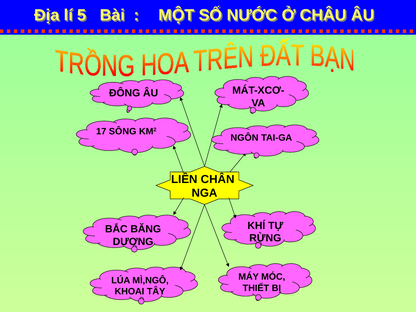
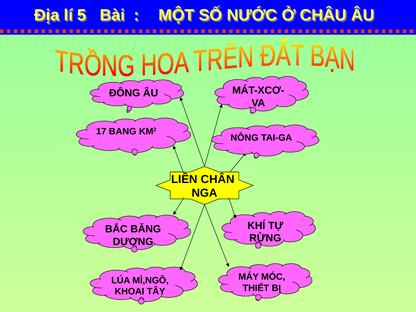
SÔNG: SÔNG -> BANG (123, 131)
NGÔN: NGÔN -> NÔNG (244, 138)
